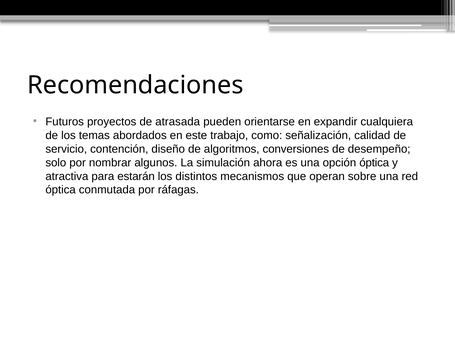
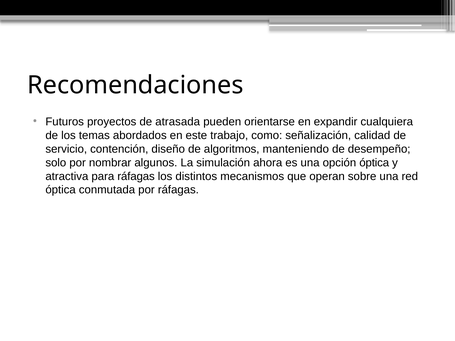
conversiones: conversiones -> manteniendo (296, 149)
para estarán: estarán -> ráfagas (136, 176)
